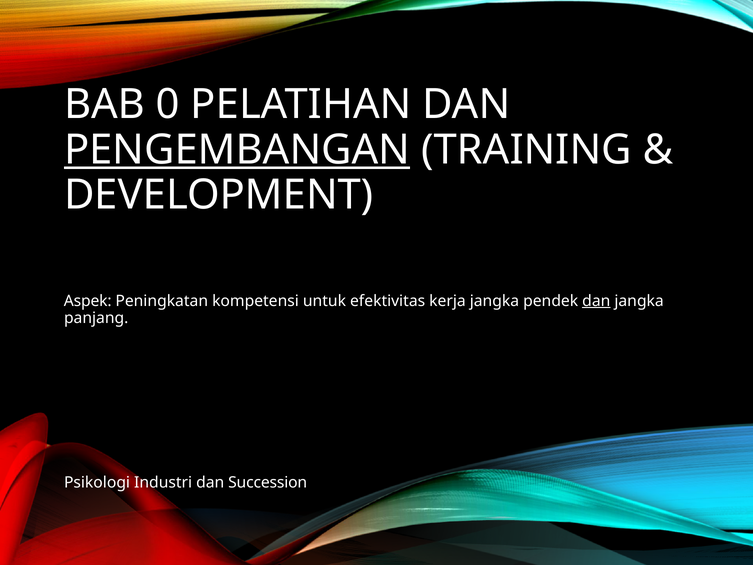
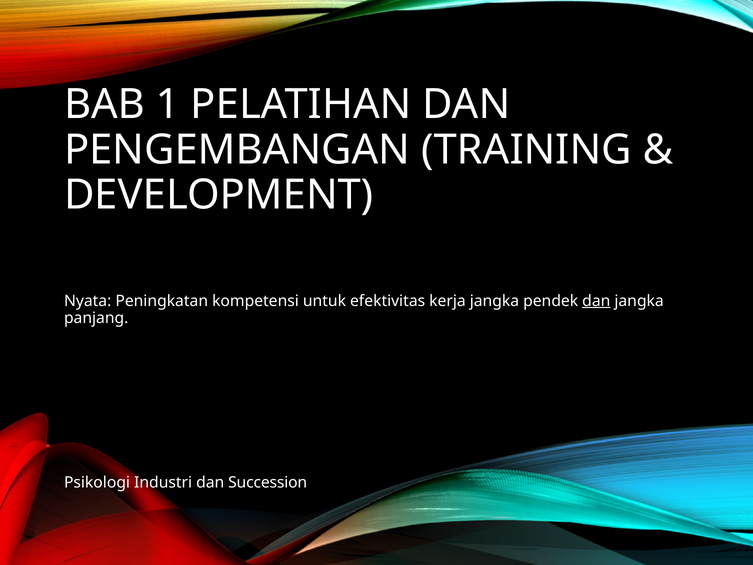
0: 0 -> 1 (168, 104)
PENGEMBANGAN underline: present -> none (237, 150)
Aspek: Aspek -> Nyata (88, 301)
